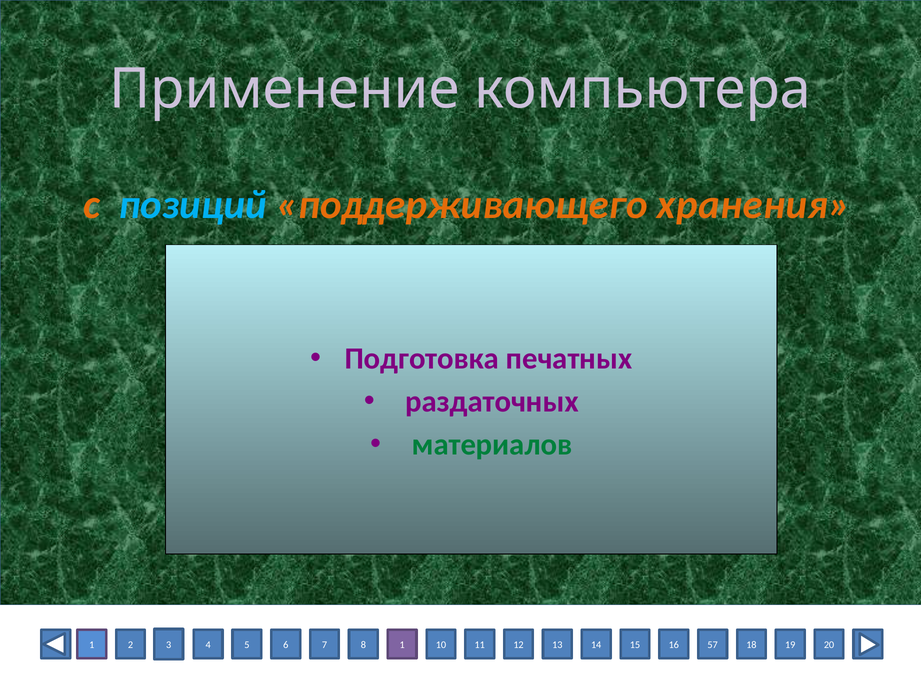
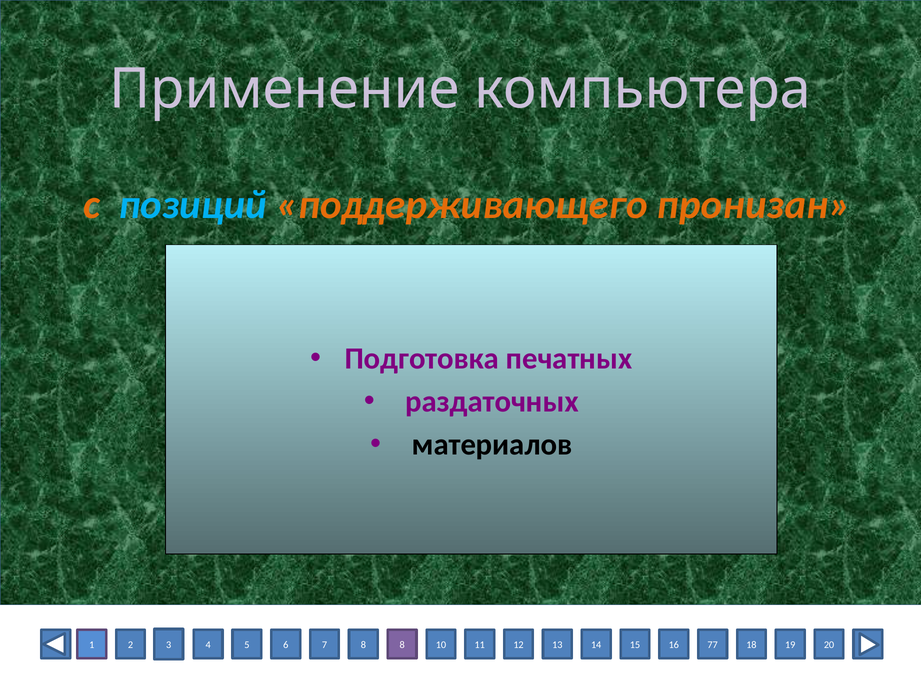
хранения: хранения -> пронизан (754, 205)
материалов colour: green -> black (492, 444)
8 1: 1 -> 8 (402, 645)
57: 57 -> 77 (713, 645)
